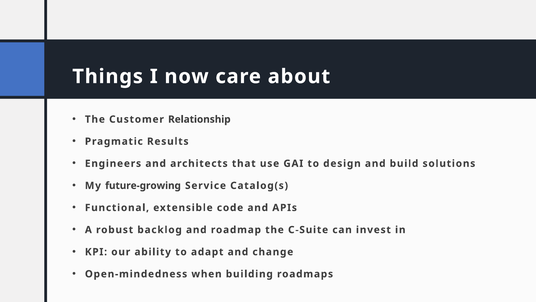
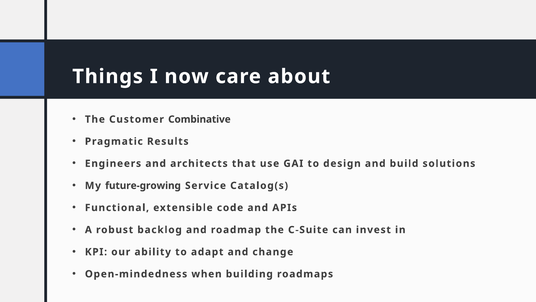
Relationship: Relationship -> Combinative (199, 119)
